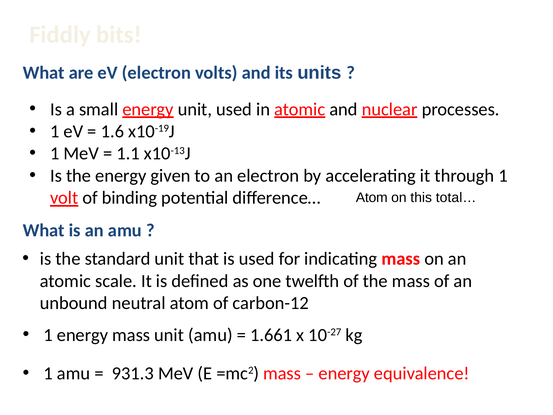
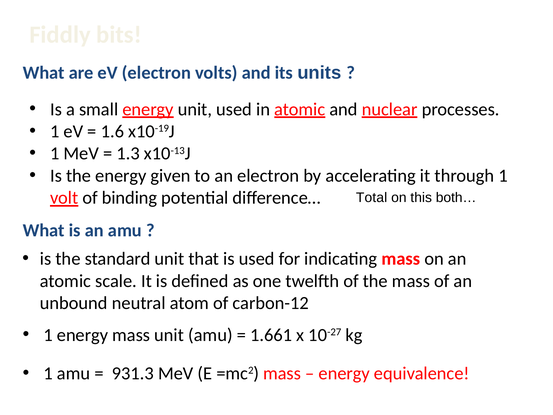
1.1: 1.1 -> 1.3 (128, 153)
Atom: Atom -> Total (372, 198)
total…: total… -> both… (456, 198)
